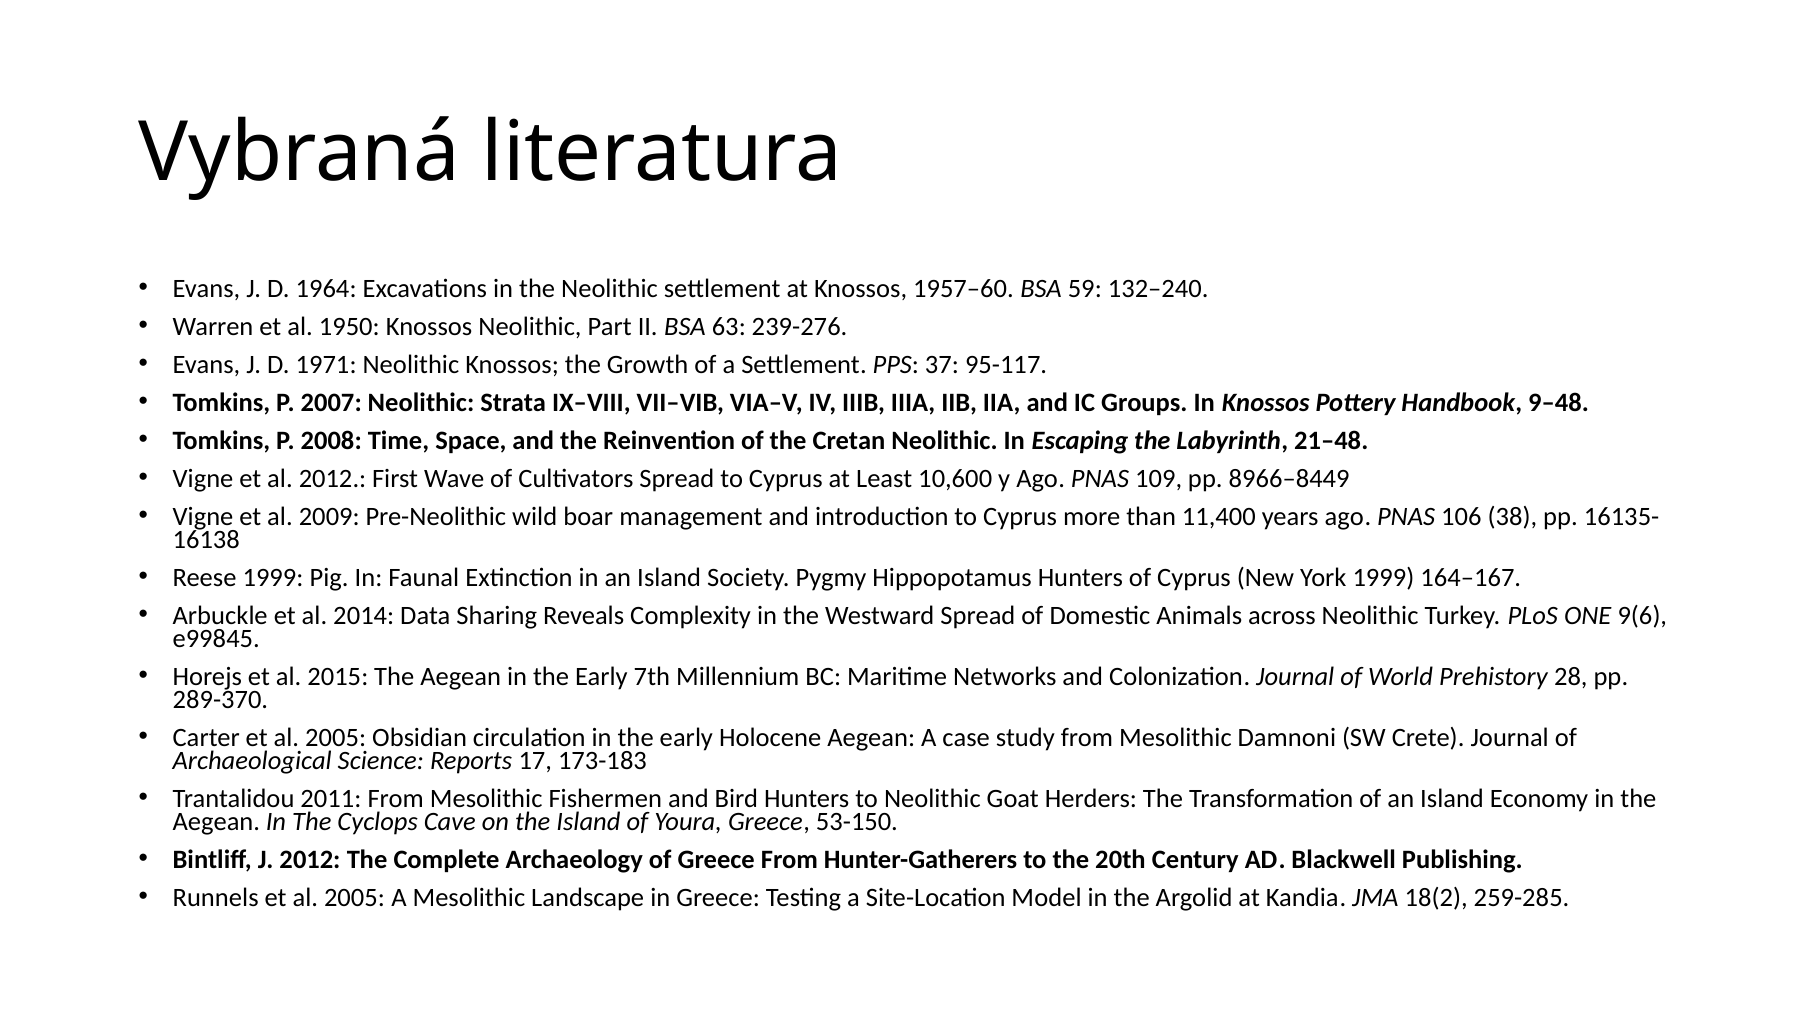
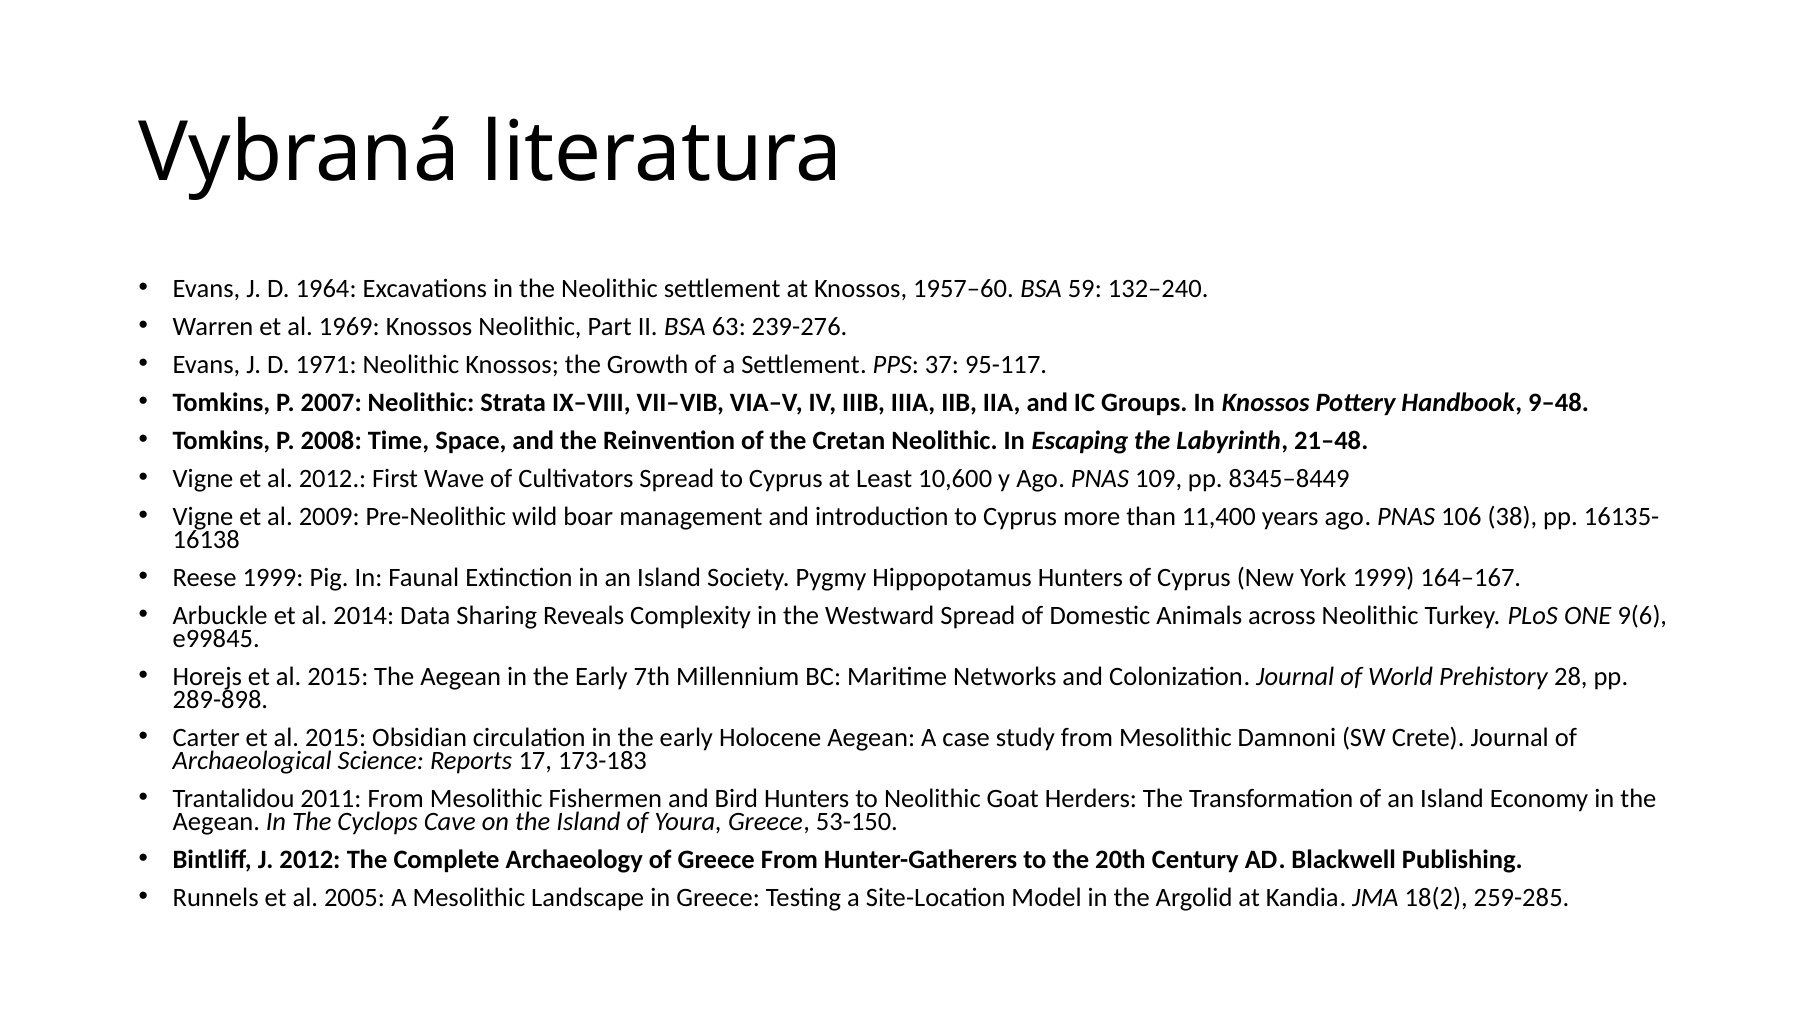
1950: 1950 -> 1969 (349, 327)
8966–8449: 8966–8449 -> 8345–8449 (1289, 479)
289-370: 289-370 -> 289-898 (220, 700)
Carter et al 2005: 2005 -> 2015 (336, 738)
